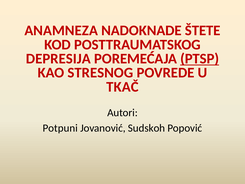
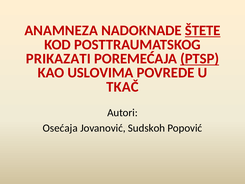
ŠTETE underline: none -> present (203, 30)
DEPRESIJA: DEPRESIJA -> PRIKAZATI (58, 59)
STRESNOG: STRESNOG -> USLOVIMA (100, 73)
Potpuni: Potpuni -> Osećaja (60, 128)
